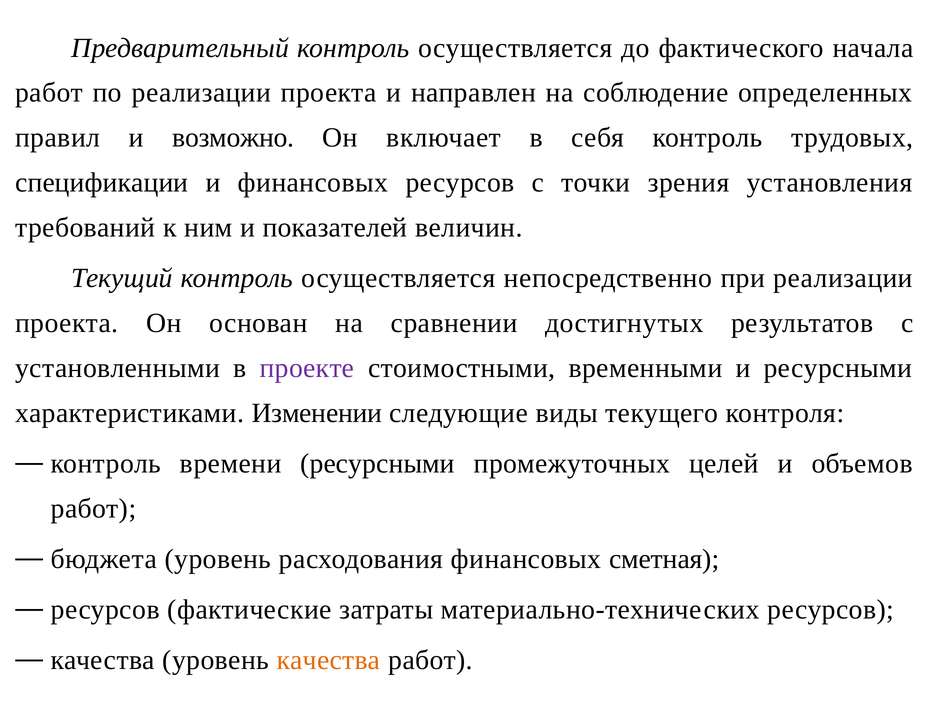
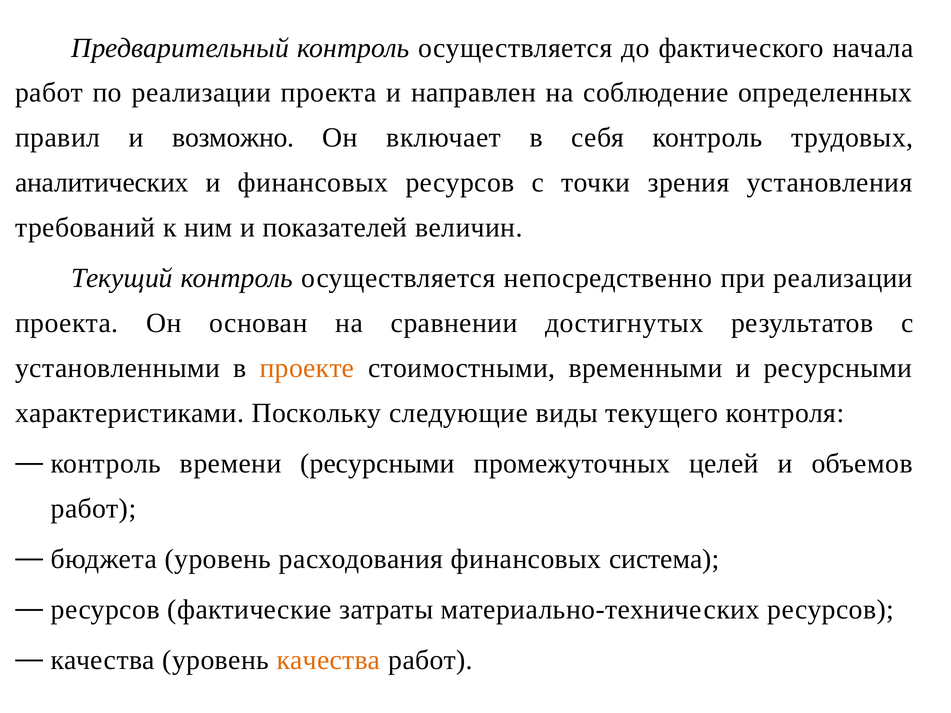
спецификации: спецификации -> аналитических (102, 183)
проекте colour: purple -> orange (307, 368)
Изменении: Изменении -> Поскольку (317, 413)
сметная: сметная -> система (664, 559)
